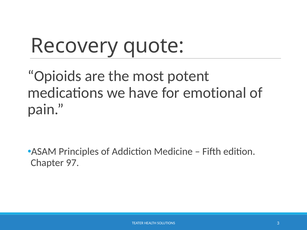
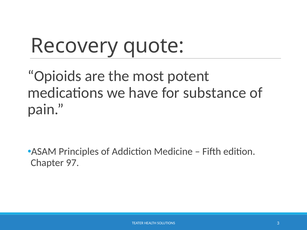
emotional: emotional -> substance (215, 93)
